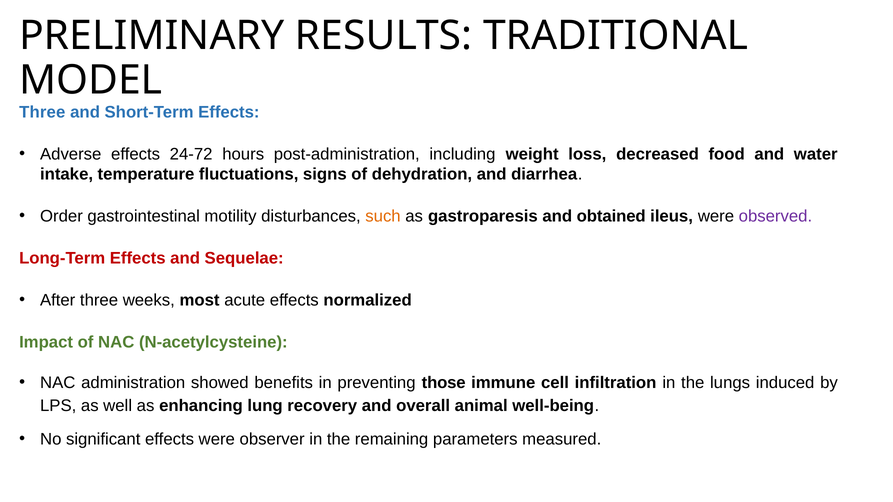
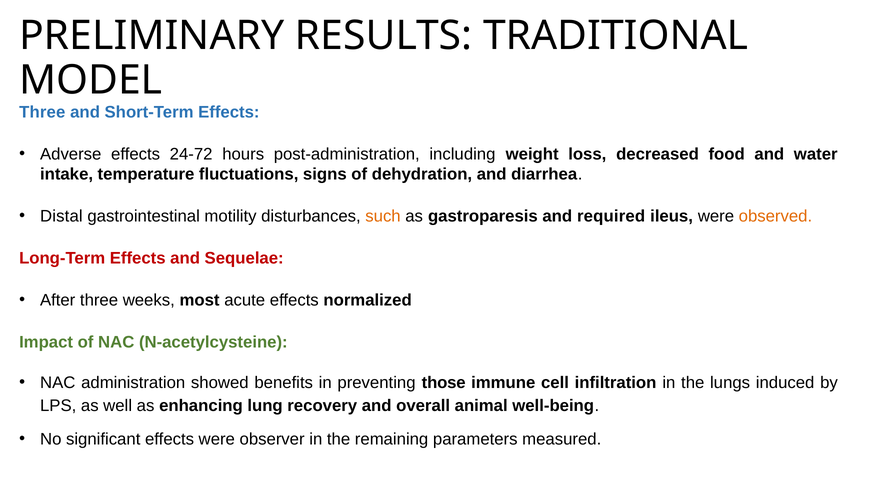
Order: Order -> Distal (61, 216)
obtained: obtained -> required (611, 216)
observed colour: purple -> orange (775, 216)
